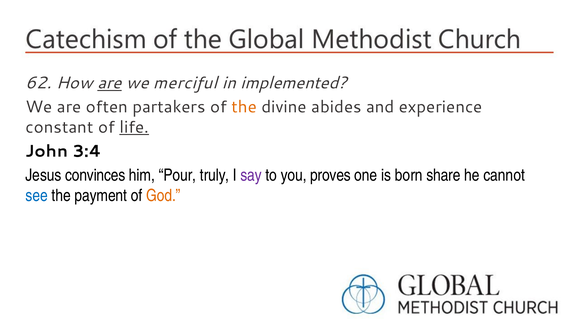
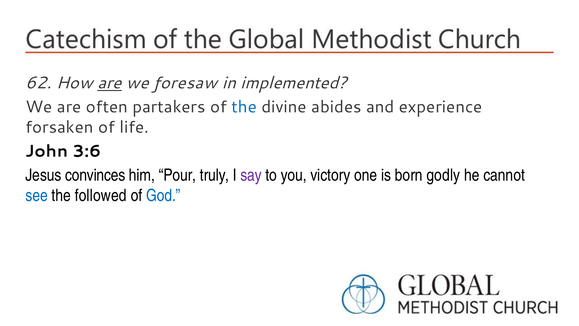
merciful: merciful -> foresaw (185, 83)
the colour: orange -> blue (244, 107)
constant: constant -> forsaken (60, 127)
life underline: present -> none (134, 127)
3:4: 3:4 -> 3:6 (87, 151)
proves: proves -> victory (330, 175)
share: share -> godly (443, 175)
payment: payment -> followed (101, 195)
God colour: orange -> blue (163, 195)
